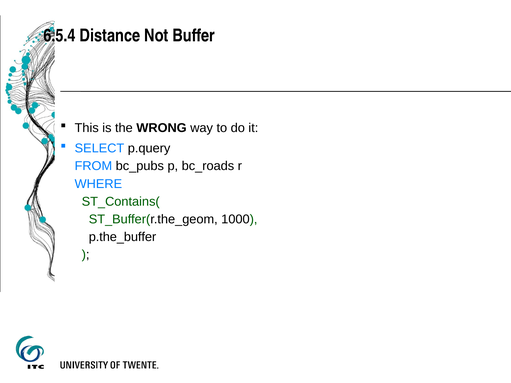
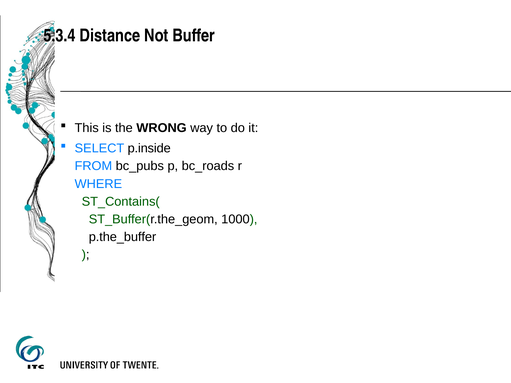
6.5.4: 6.5.4 -> 5.3.4 (59, 36)
p.query: p.query -> p.inside (149, 148)
